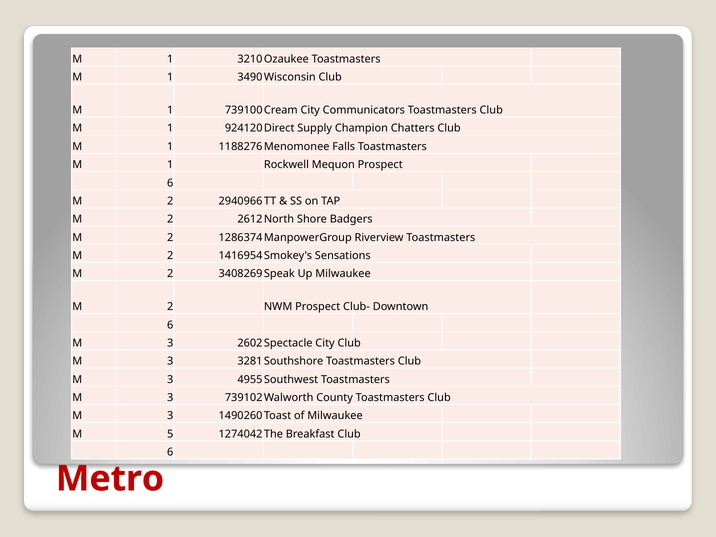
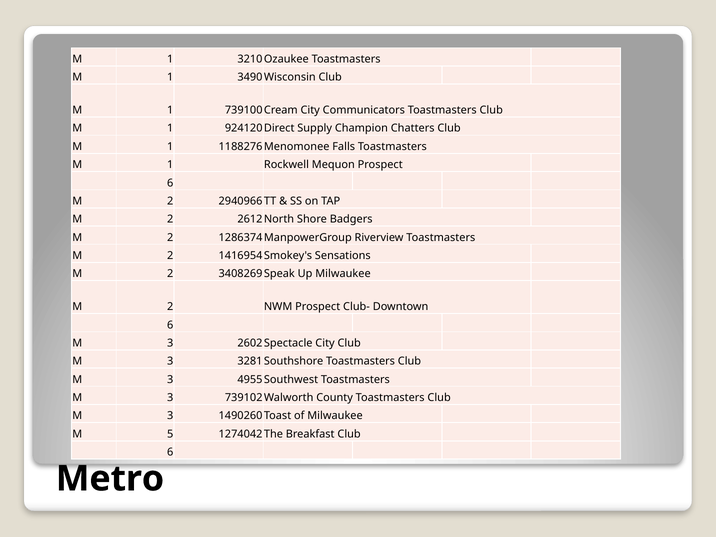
Metro colour: red -> black (110, 479)
